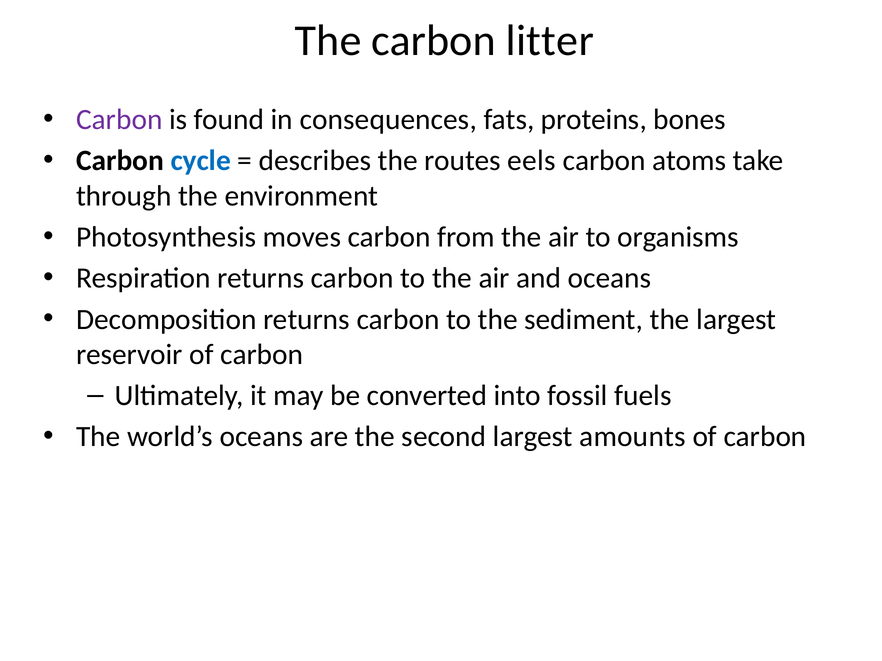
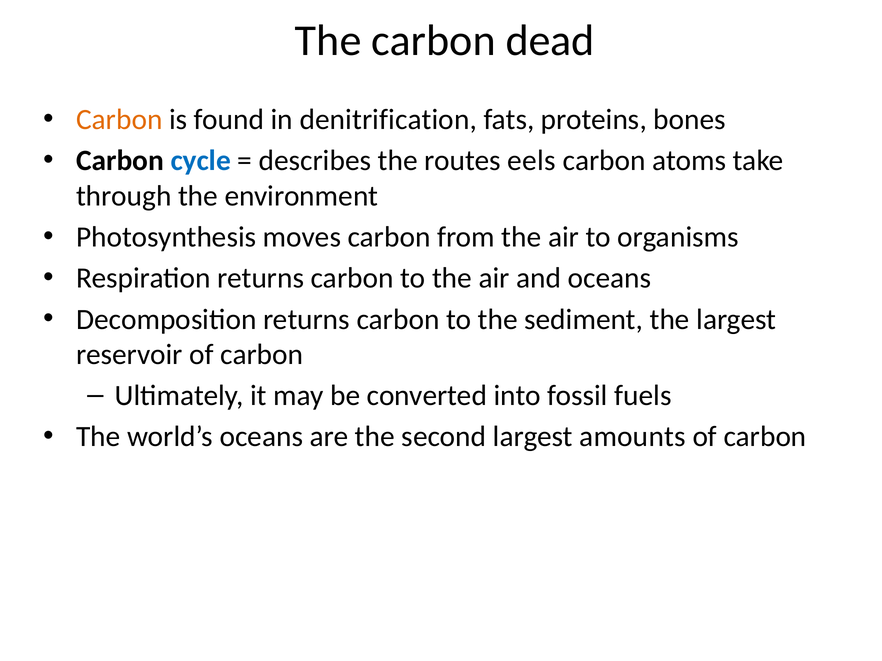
litter: litter -> dead (550, 41)
Carbon colour: purple -> orange (119, 120)
consequences: consequences -> denitrification (388, 120)
